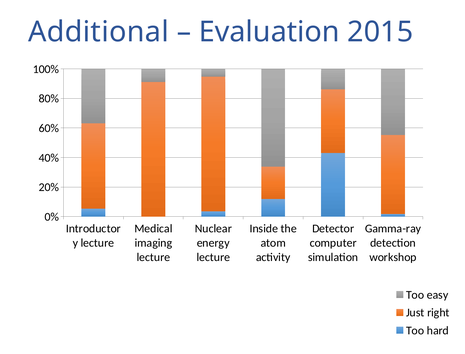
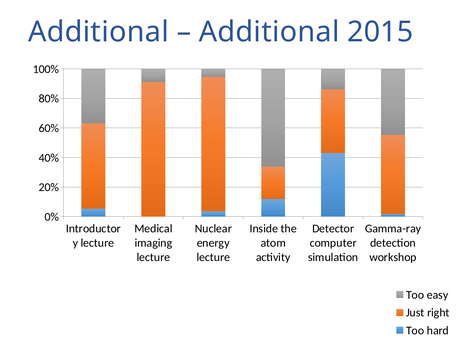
Evaluation: Evaluation -> Additional (269, 32)
